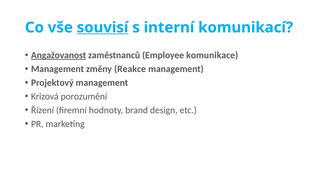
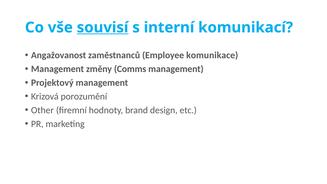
Angažovanost underline: present -> none (59, 55)
Reakce: Reakce -> Comms (130, 69)
Řízení: Řízení -> Other (42, 110)
